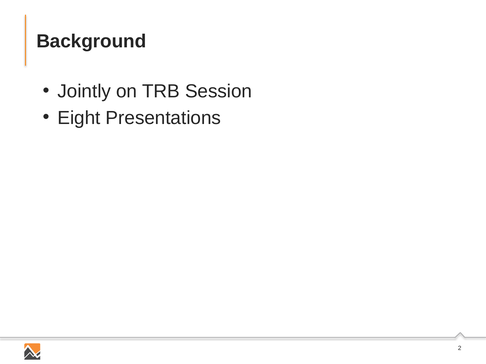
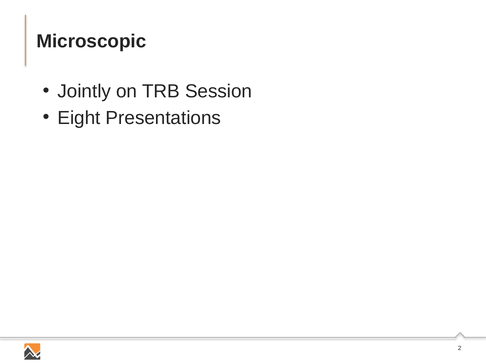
Background: Background -> Microscopic (91, 41)
